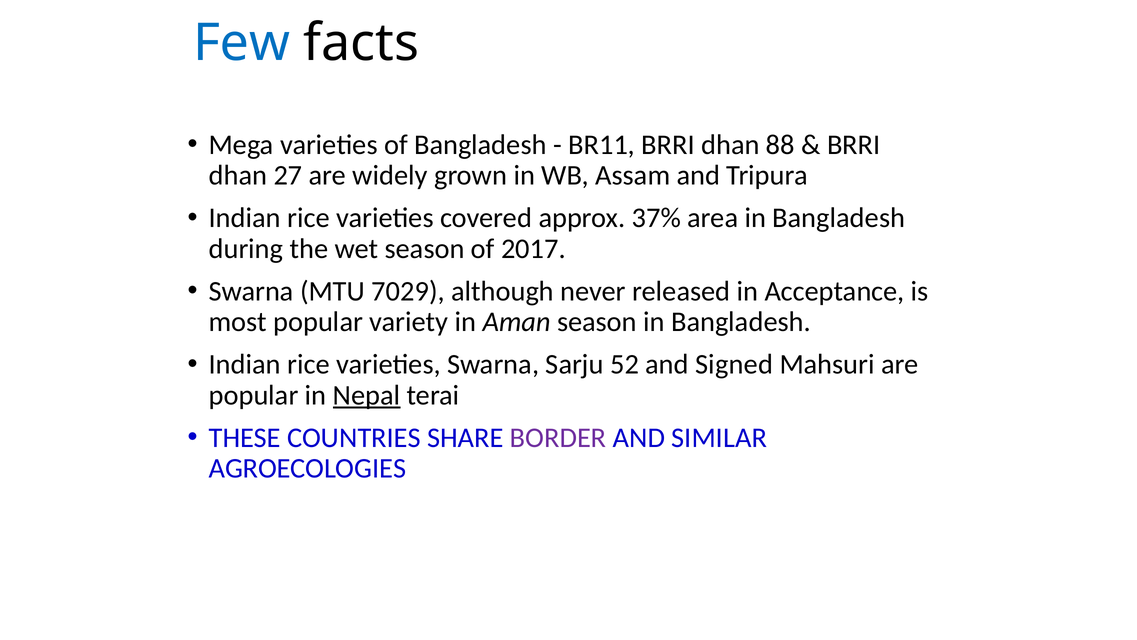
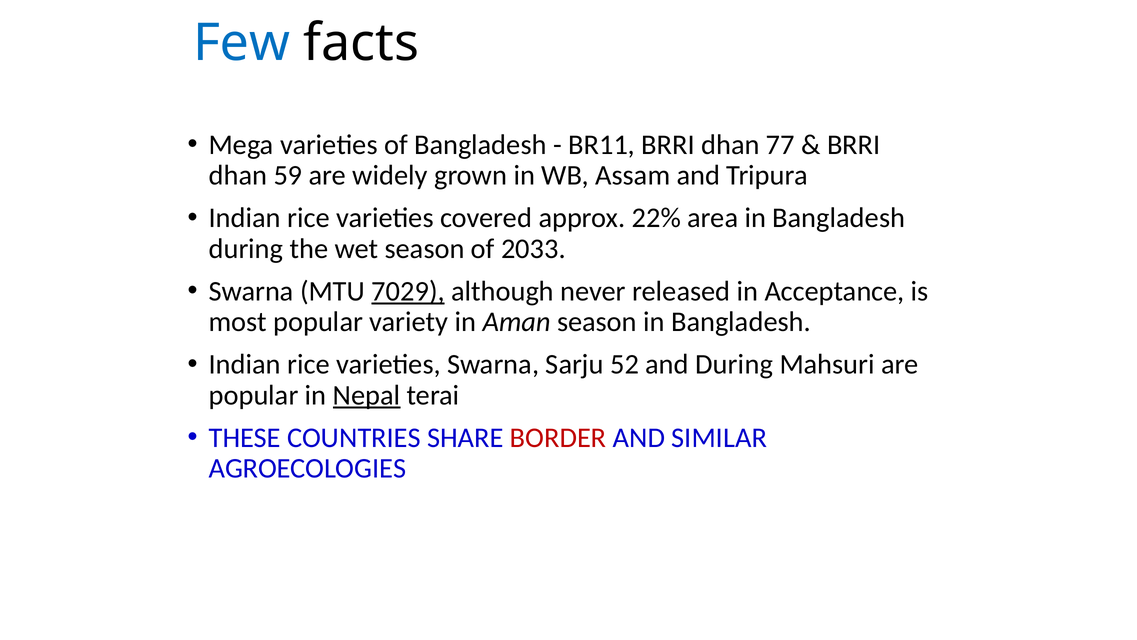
88: 88 -> 77 (780, 145)
27: 27 -> 59 (288, 175)
37%: 37% -> 22% (656, 218)
2017: 2017 -> 2033 (533, 248)
7029 underline: none -> present (408, 291)
and Signed: Signed -> During (734, 364)
BORDER colour: purple -> red (558, 437)
